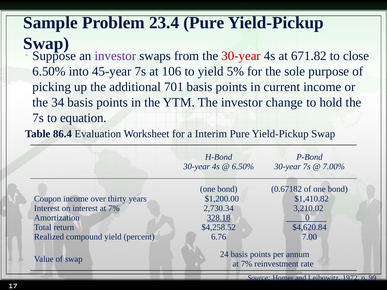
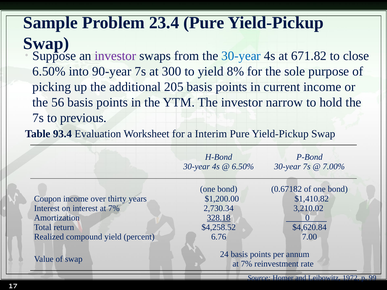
30-year colour: red -> blue (241, 56)
45-year: 45-year -> 90-year (112, 71)
106: 106 -> 300 (172, 71)
5%: 5% -> 8% (235, 71)
701: 701 -> 205 (174, 87)
34: 34 -> 56 (58, 102)
change: change -> narrow (284, 102)
equation: equation -> previous (83, 118)
86.4: 86.4 -> 93.4 (62, 134)
